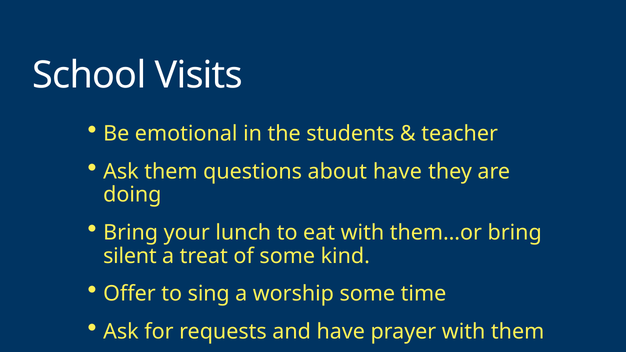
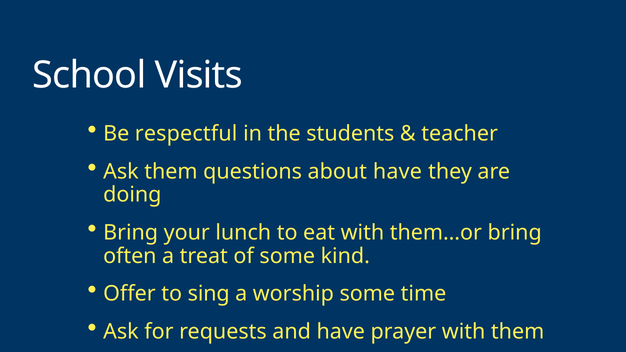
emotional: emotional -> respectful (186, 134)
silent: silent -> often (130, 256)
